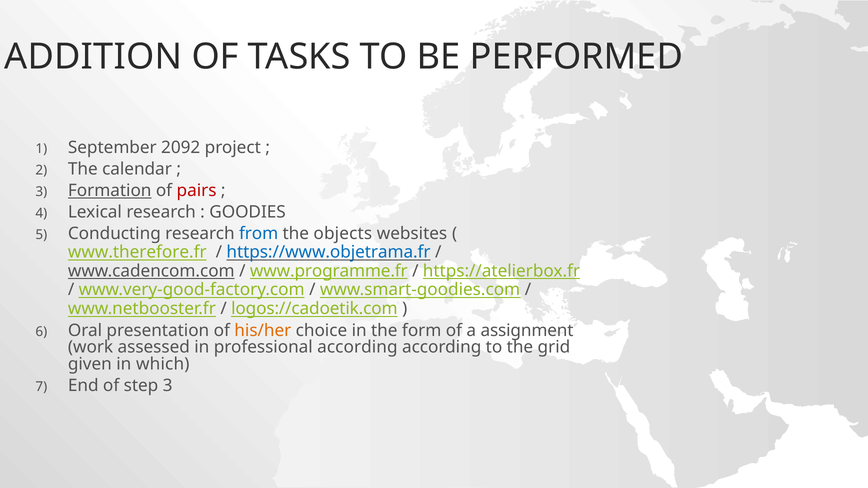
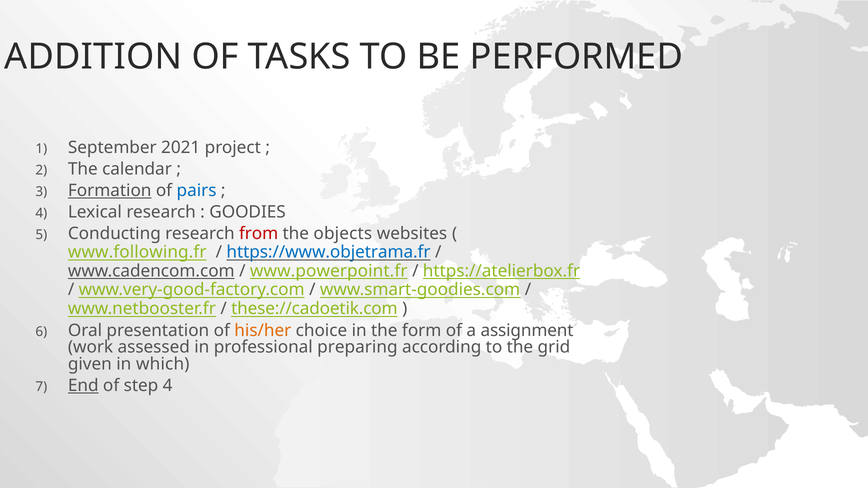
2092: 2092 -> 2021 (181, 147)
pairs colour: red -> blue (197, 191)
from colour: blue -> red (259, 234)
www.therefore.fr: www.therefore.fr -> www.following.fr (137, 252)
www.programme.fr: www.programme.fr -> www.powerpoint.fr (329, 271)
logos://cadoetik.com: logos://cadoetik.com -> these://cadoetik.com (314, 309)
professional according: according -> preparing (357, 348)
End underline: none -> present (83, 386)
step 3: 3 -> 4 (168, 386)
